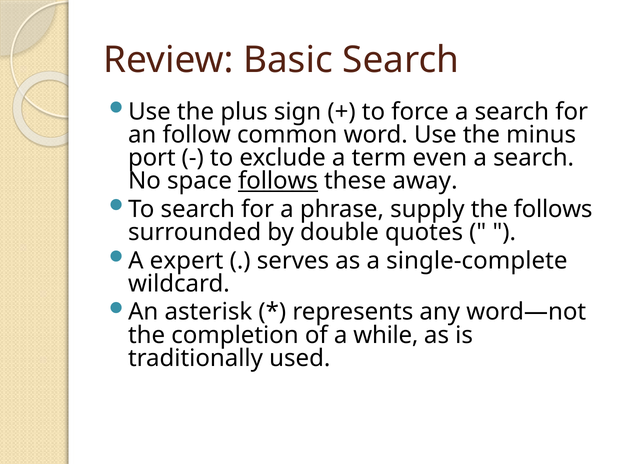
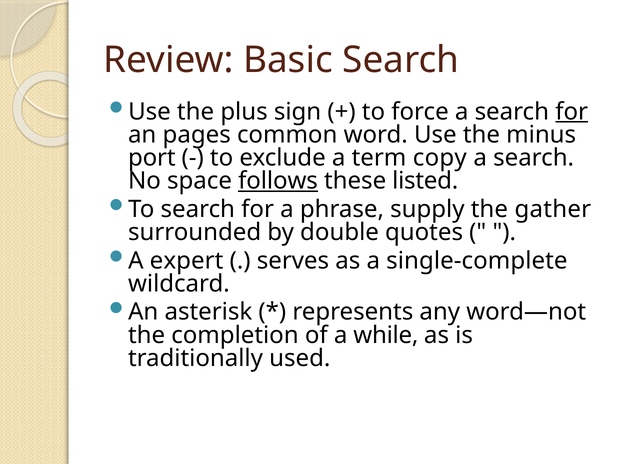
for underline: none -> present (572, 112)
follow: follow -> pages (197, 135)
even: even -> copy (440, 158)
away: away -> listed (425, 181)
the follows: follows -> gather (553, 209)
